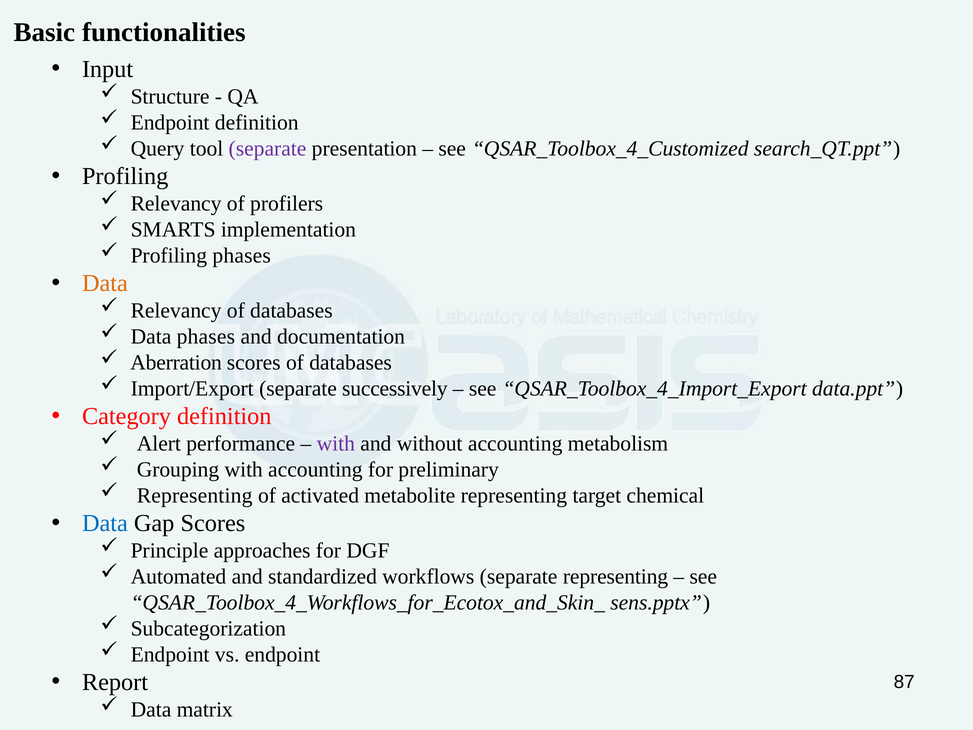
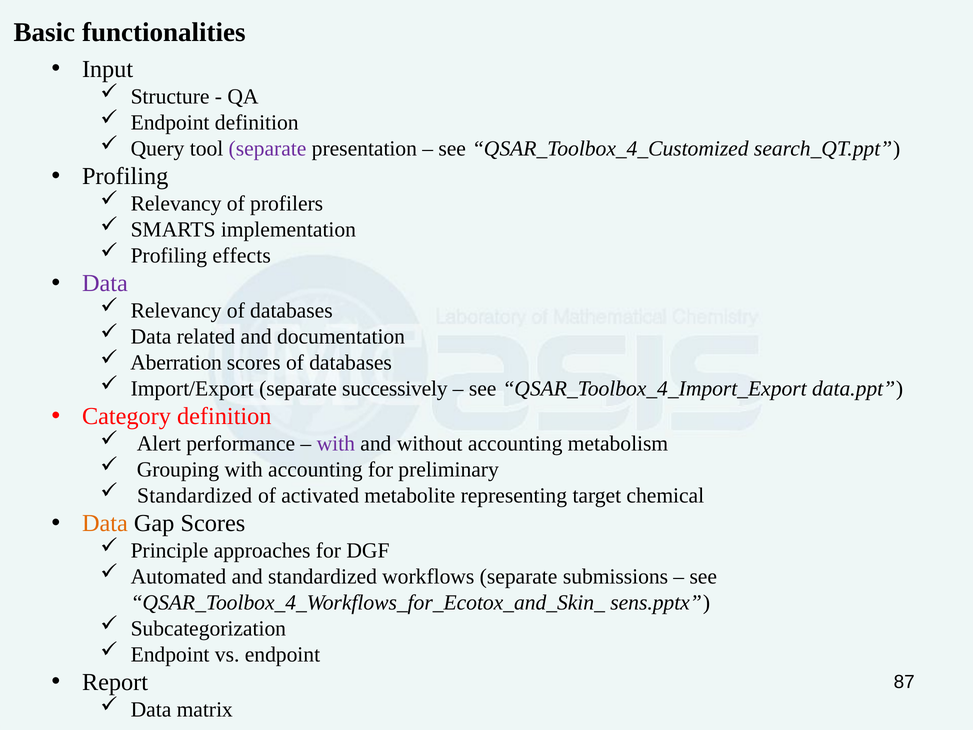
Profiling phases: phases -> effects (242, 255)
Data colour: orange -> purple (105, 283)
Data phases: phases -> related (206, 337)
Representing: Representing -> Standardized (195, 495)
Data colour: blue -> orange (105, 523)
separate representing: representing -> submissions (615, 576)
